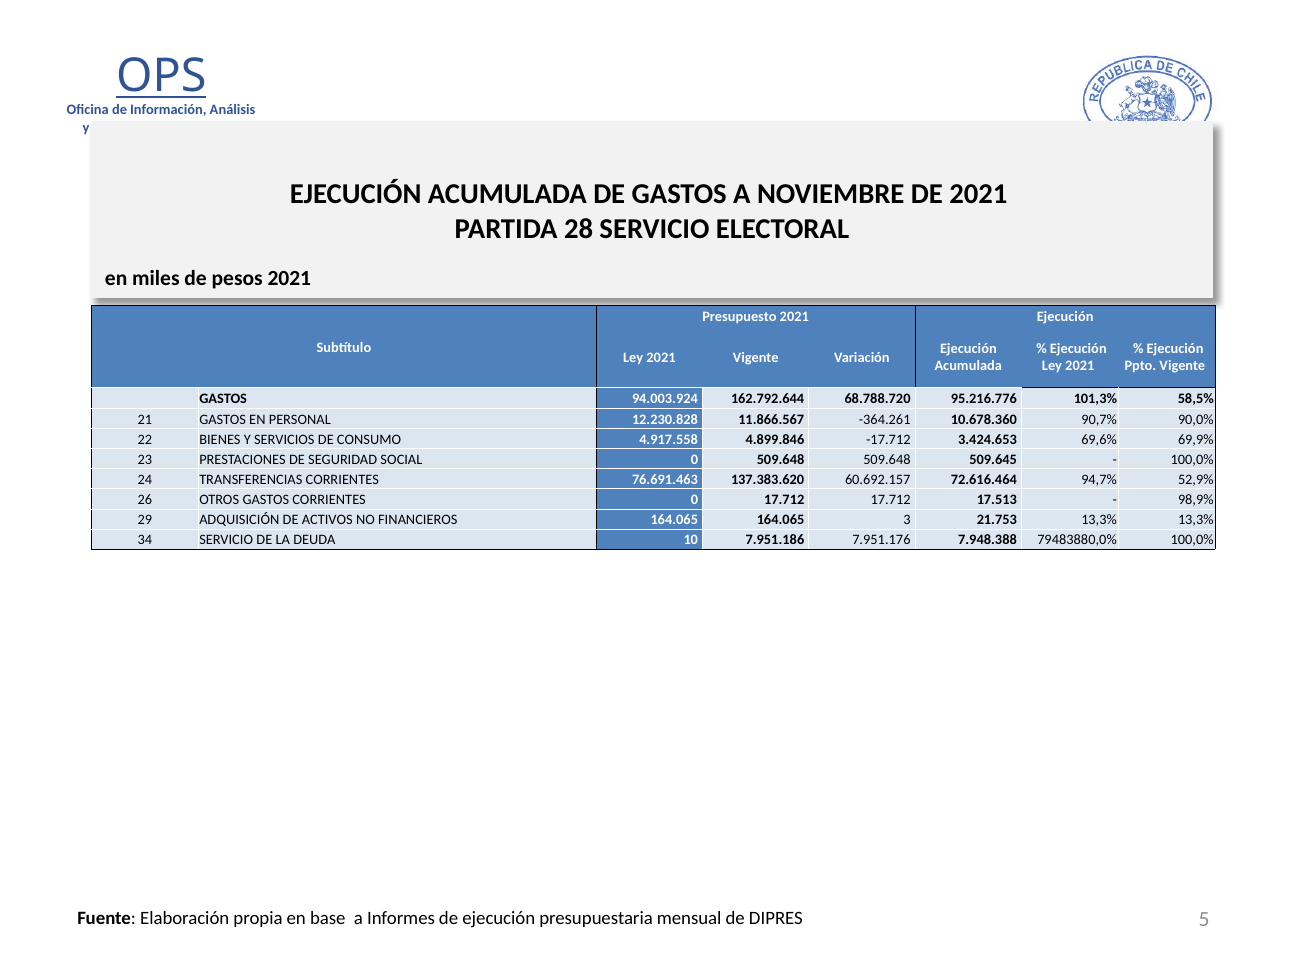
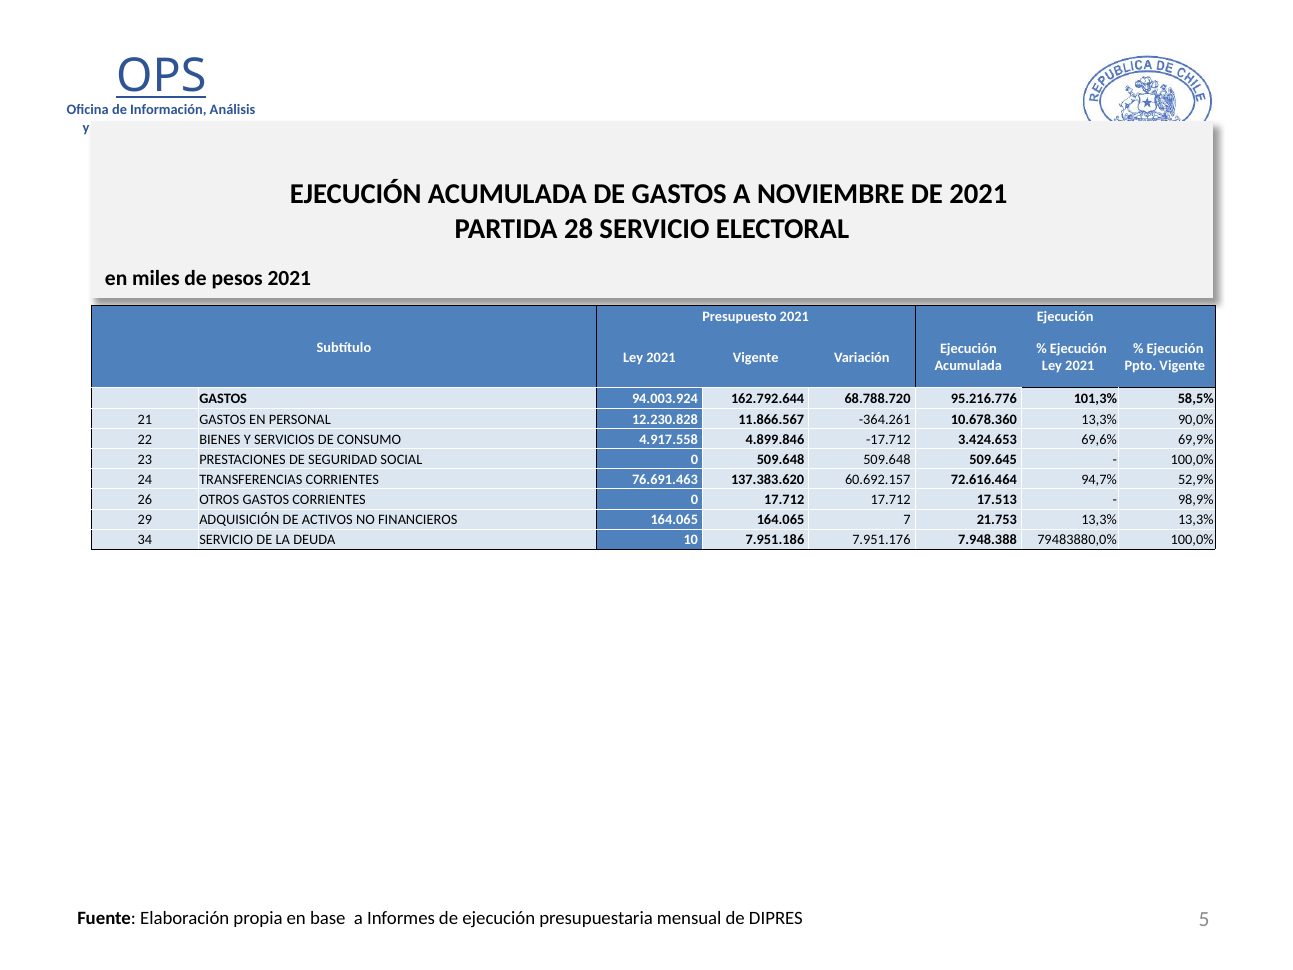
10.678.360 90,7%: 90,7% -> 13,3% (1099, 419)
3: 3 -> 7 (907, 520)
